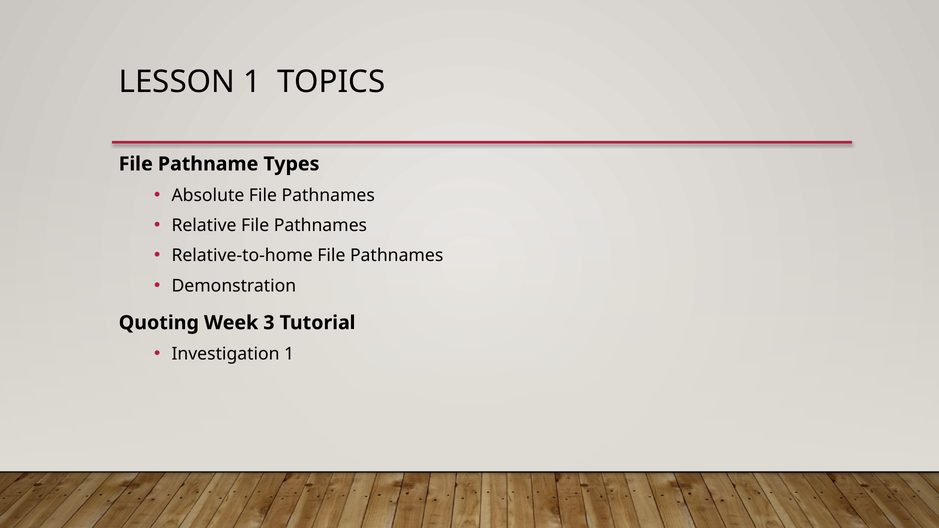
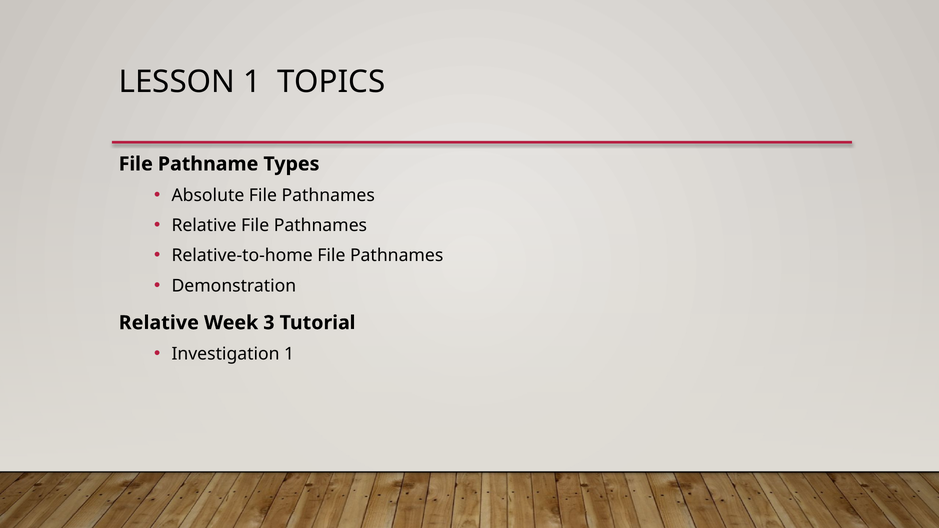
Quoting: Quoting -> Relative (159, 323)
